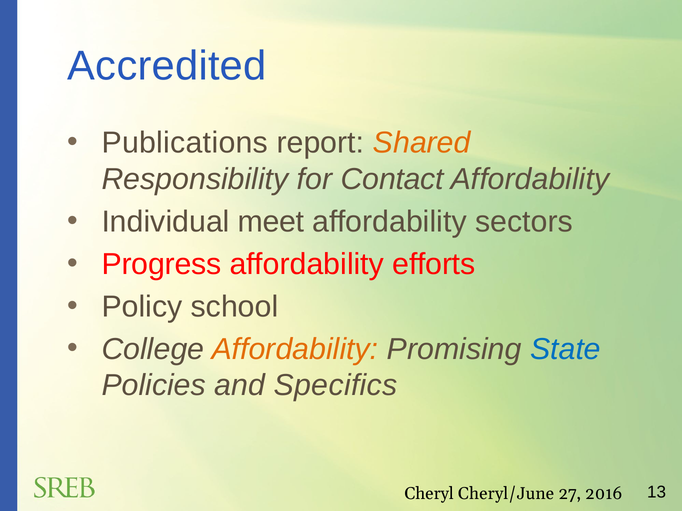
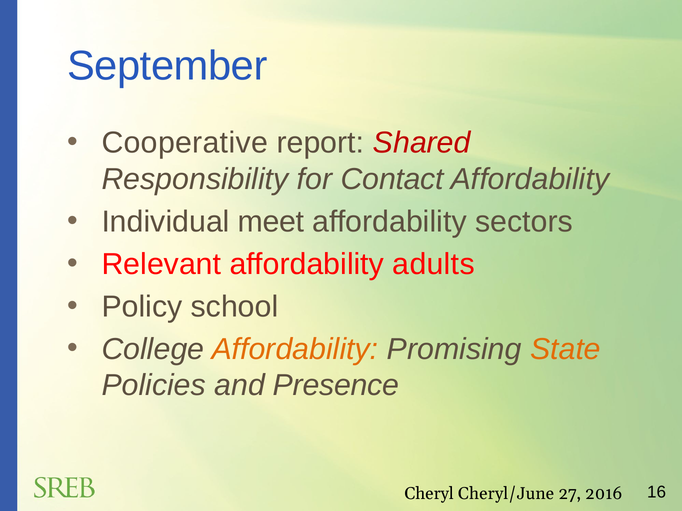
Accredited: Accredited -> September (167, 66)
Publications: Publications -> Cooperative (185, 143)
Shared colour: orange -> red (422, 143)
Progress: Progress -> Relevant (161, 264)
efforts: efforts -> adults (434, 264)
State colour: blue -> orange (565, 349)
Specifics: Specifics -> Presence (336, 386)
13: 13 -> 16 (657, 493)
